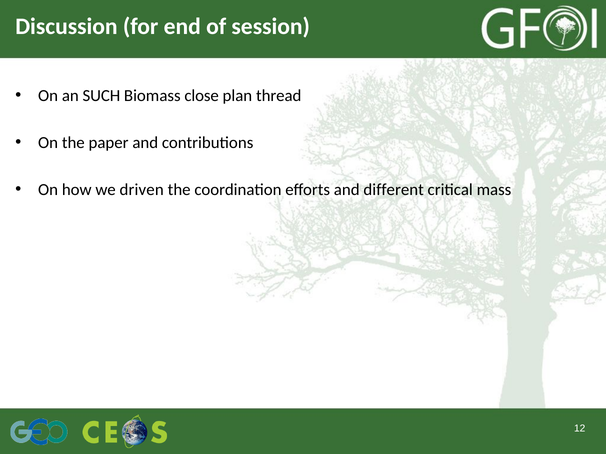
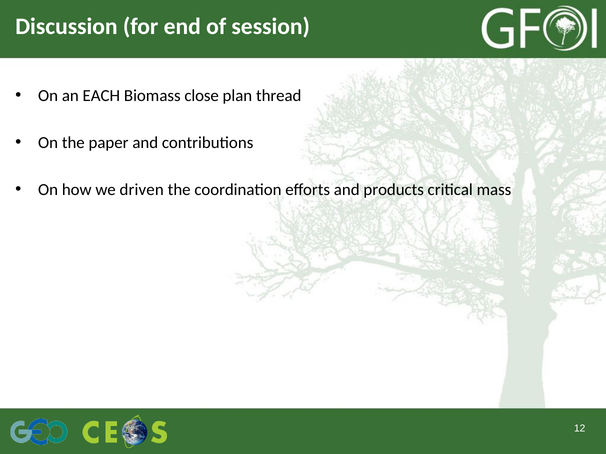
SUCH: SUCH -> EACH (101, 96)
different: different -> products (394, 190)
